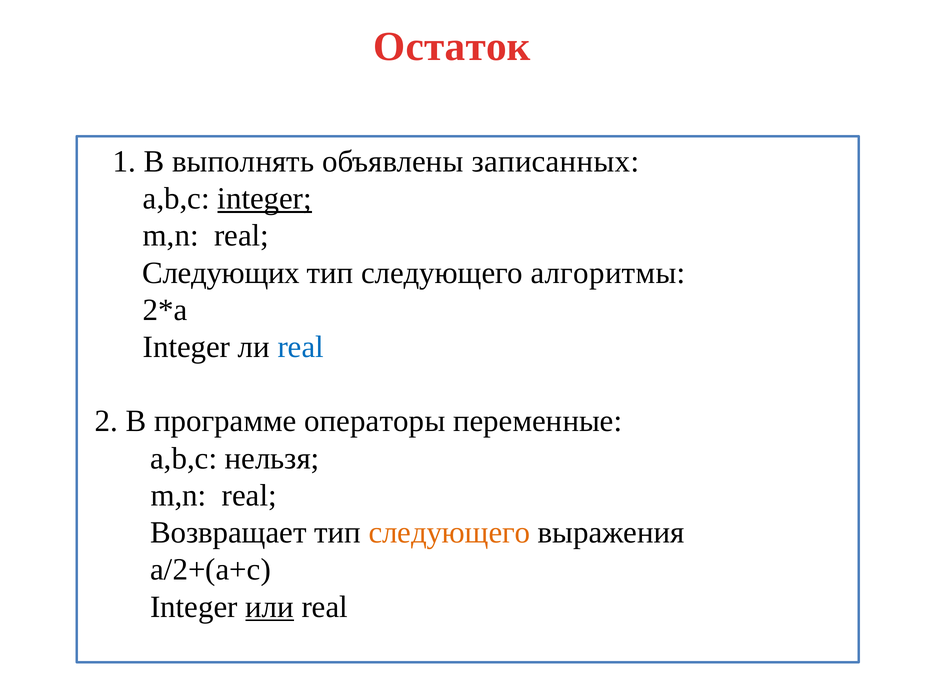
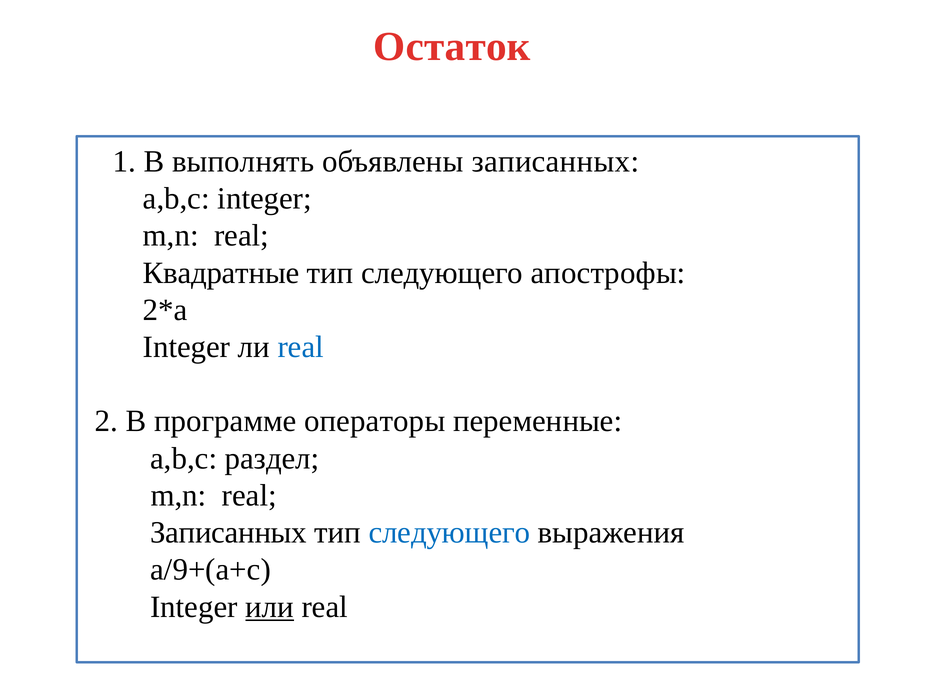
integer underline: present -> none (265, 199)
Следующих: Следующих -> Квадратные (221, 273)
алгоритмы: алгоритмы -> апострофы (608, 273)
нельзя: нельзя -> раздел (272, 458)
Возвращает: Возвращает -> Записанных (228, 533)
следующего colour: orange -> blue (449, 533)
a/2+(a+c: a/2+(a+c -> a/9+(a+c (211, 570)
